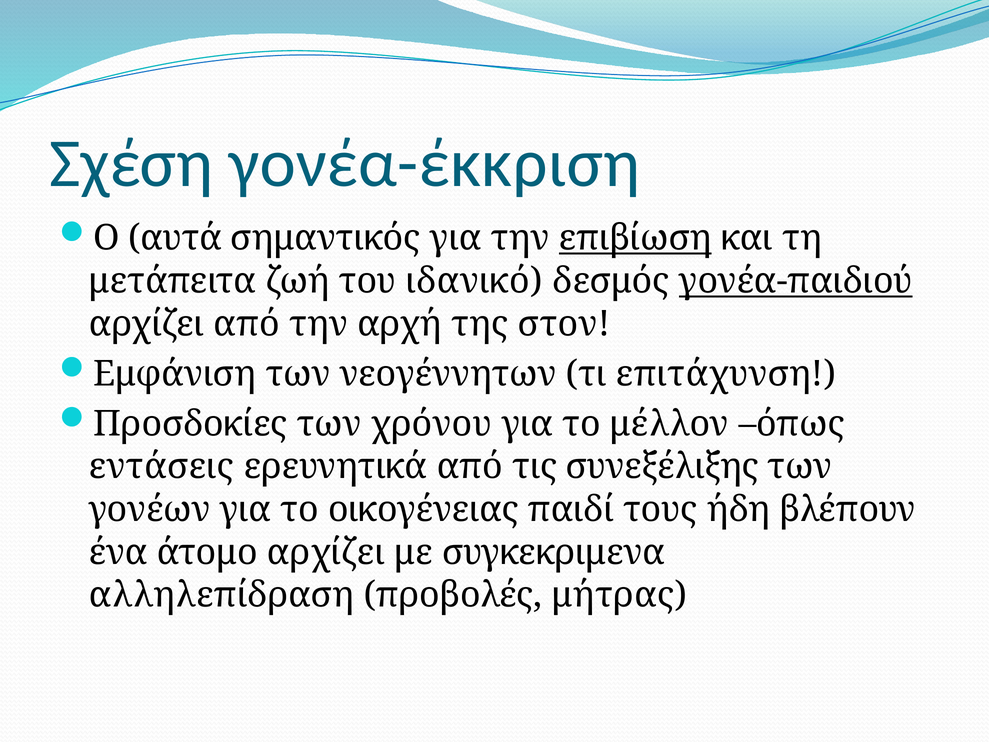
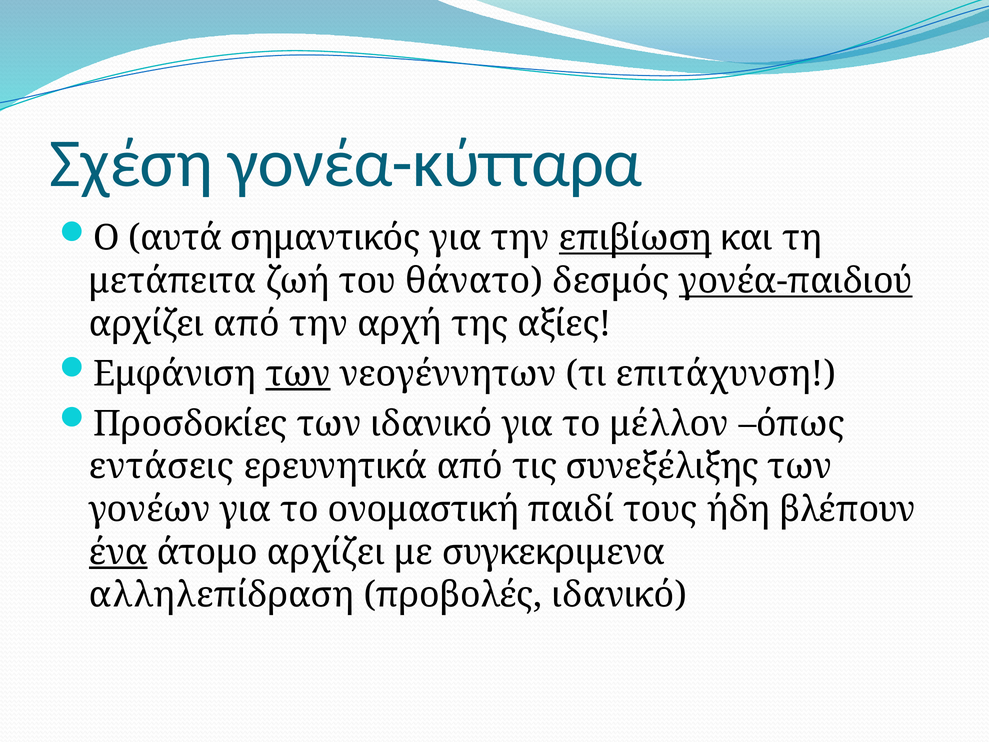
γονέα-έκκριση: γονέα-έκκριση -> γονέα-κύτταρα (435, 163)
ιδανικό: ιδανικό -> θάνατο (474, 281)
στον: στον -> αξίες (564, 324)
των underline: none -> present (298, 374)
των χρόνου: χρόνου -> ιδανικό (432, 424)
οικογένειας: οικογένειας -> ονομαστική (423, 509)
ένα underline: none -> present (118, 552)
προβολές μήτρας: μήτρας -> ιδανικό (619, 595)
